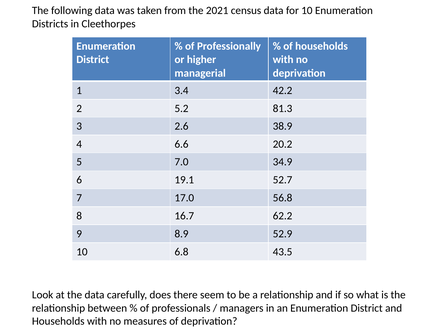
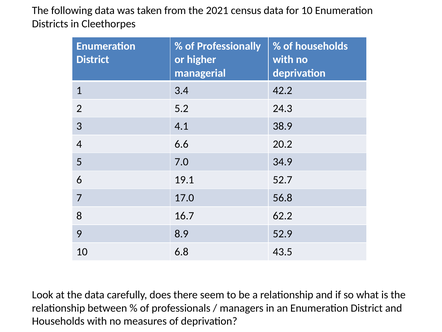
81.3: 81.3 -> 24.3 (283, 108)
2.6: 2.6 -> 4.1 (182, 126)
